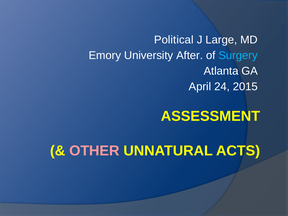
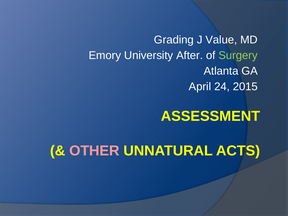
Political: Political -> Grading (174, 40)
Large: Large -> Value (221, 40)
Surgery colour: light blue -> light green (238, 55)
